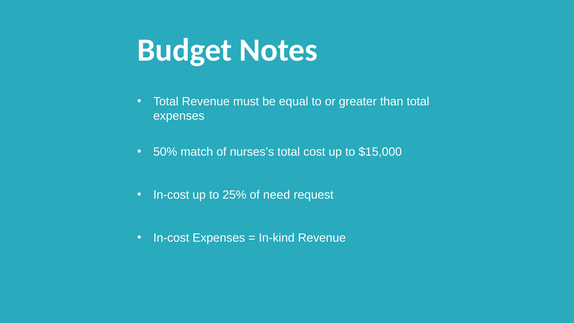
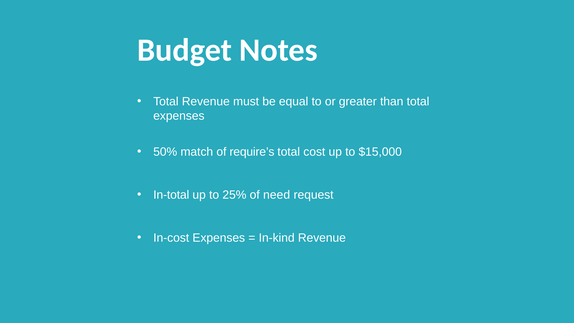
nurses’s: nurses’s -> require’s (252, 152)
In-cost: In-cost -> In-total (171, 195)
